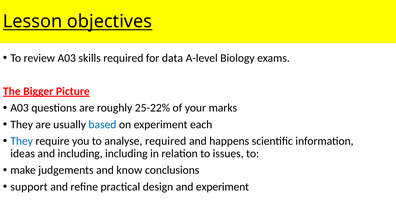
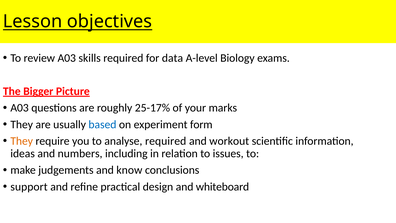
25-22%: 25-22% -> 25-17% (152, 108)
each: each -> form (201, 124)
They colour: blue -> orange (22, 141)
happens: happens -> workout (229, 141)
and including: including -> numbers (80, 153)
and experiment: experiment -> whiteboard (222, 187)
